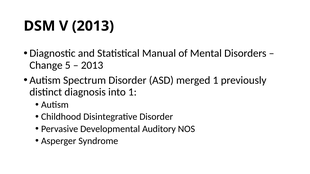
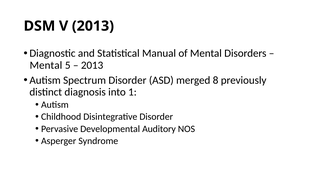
Change: Change -> Mental (46, 65)
merged 1: 1 -> 8 (216, 80)
